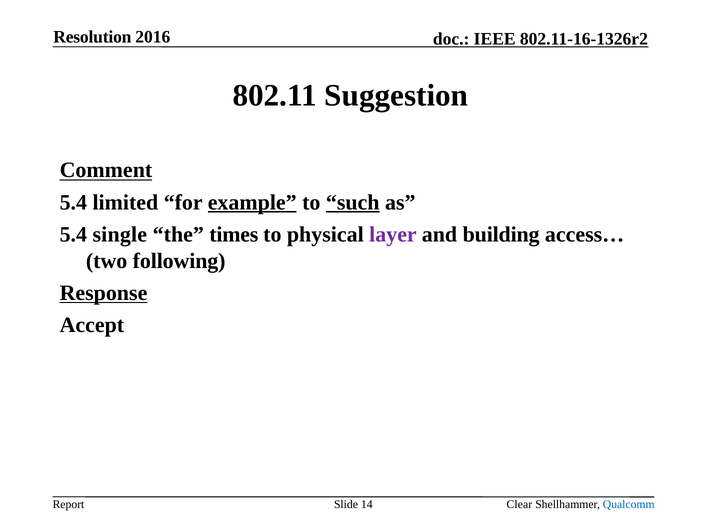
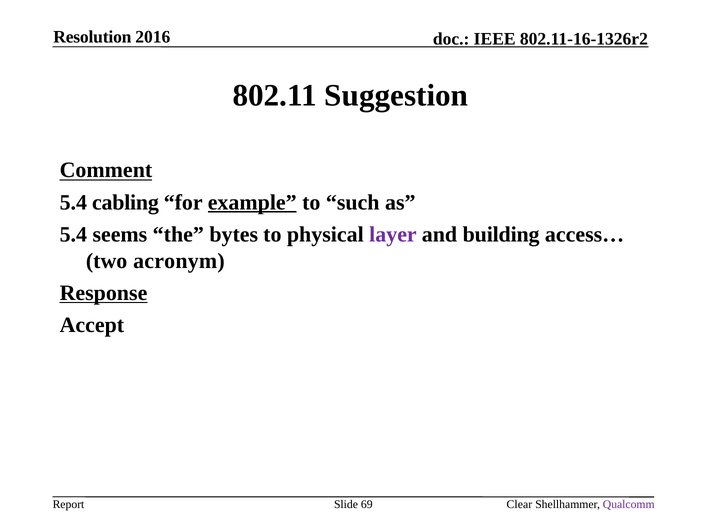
limited: limited -> cabling (125, 202)
such underline: present -> none (353, 202)
single: single -> seems (120, 234)
times: times -> bytes (234, 234)
following: following -> acronym (179, 261)
14: 14 -> 69 (367, 504)
Qualcomm colour: blue -> purple (629, 504)
